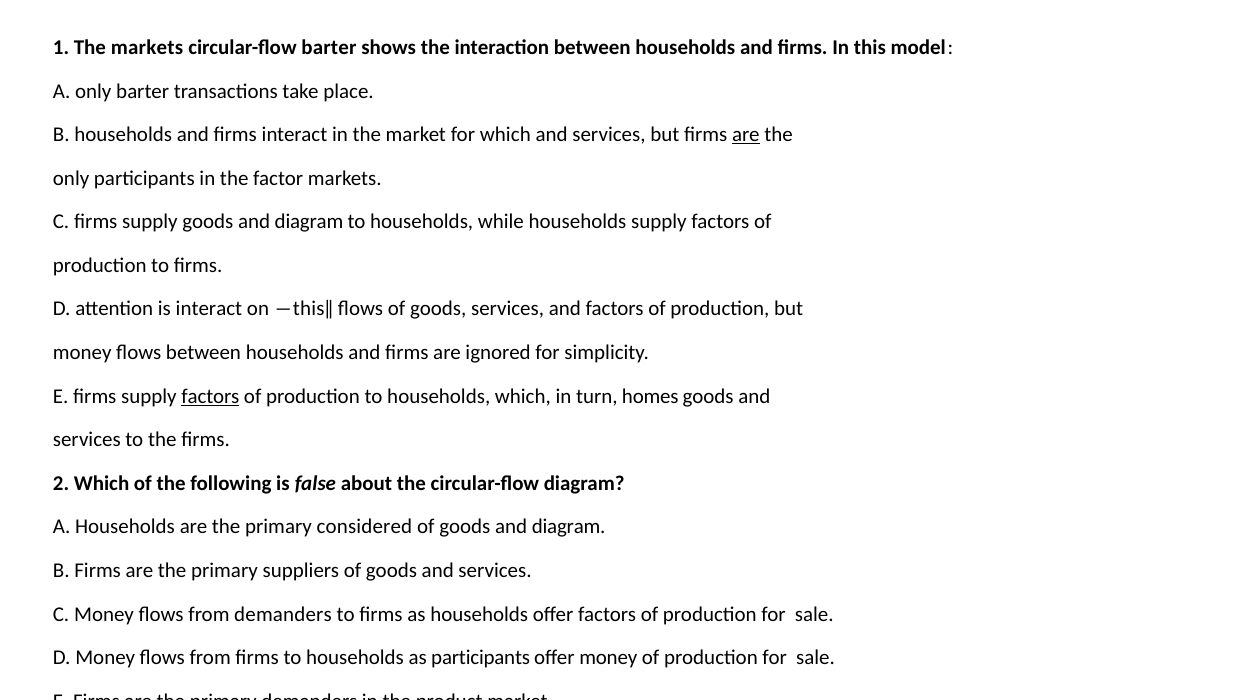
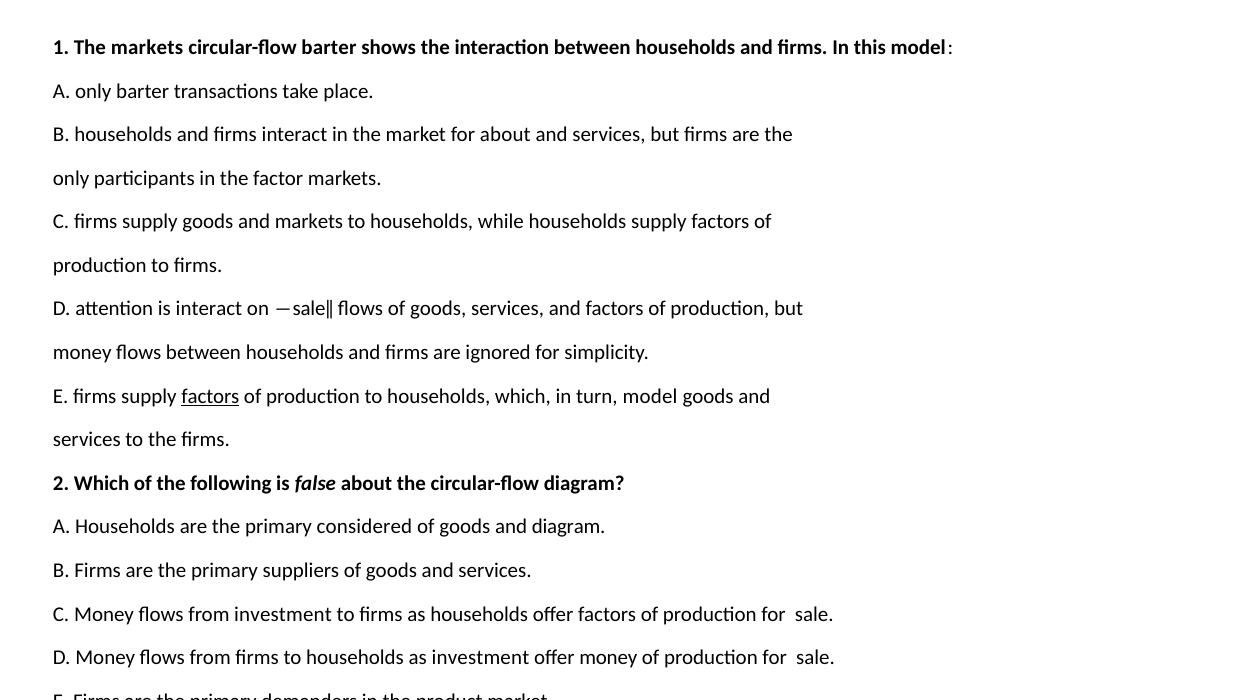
for which: which -> about (505, 135)
are underline: present -> none (746, 135)
supply goods and diagram: diagram -> markets (309, 222)
―this‖: ―this‖ -> ―sale‖ (304, 309)
turn homes: homes -> model (650, 396)
from demanders: demanders -> investment (283, 614)
as participants: participants -> investment (480, 657)
